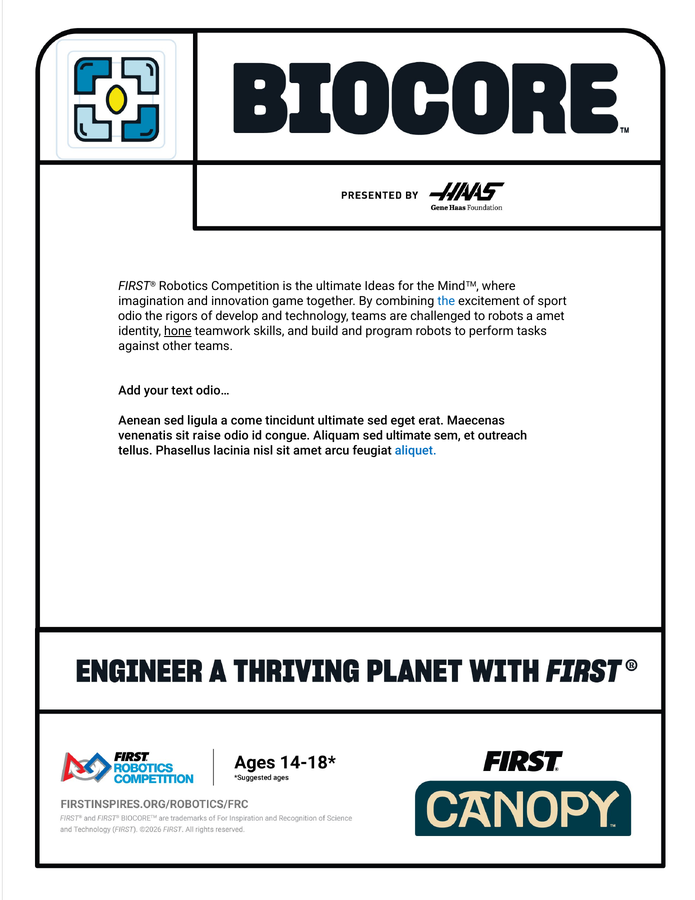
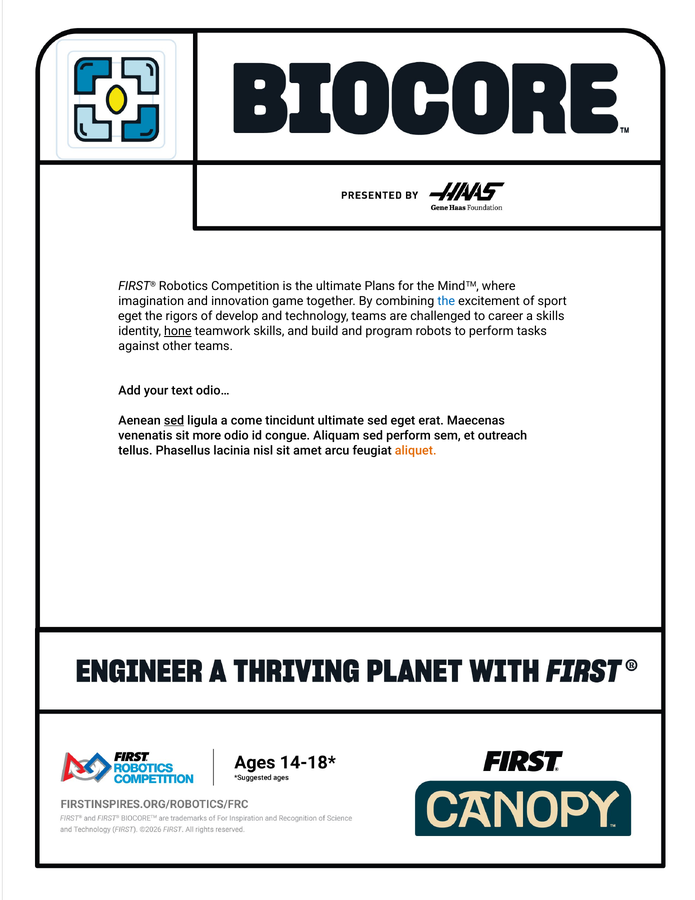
Ideas: Ideas -> Plans (380, 286)
odio: odio -> eget (130, 316)
to robots: robots -> career (506, 316)
a amet: amet -> skills (550, 316)
sed underline: none -> present (174, 420)
raise: raise -> more (207, 435)
sed ultimate: ultimate -> perform (408, 435)
aliquet colour: blue -> orange (416, 450)
